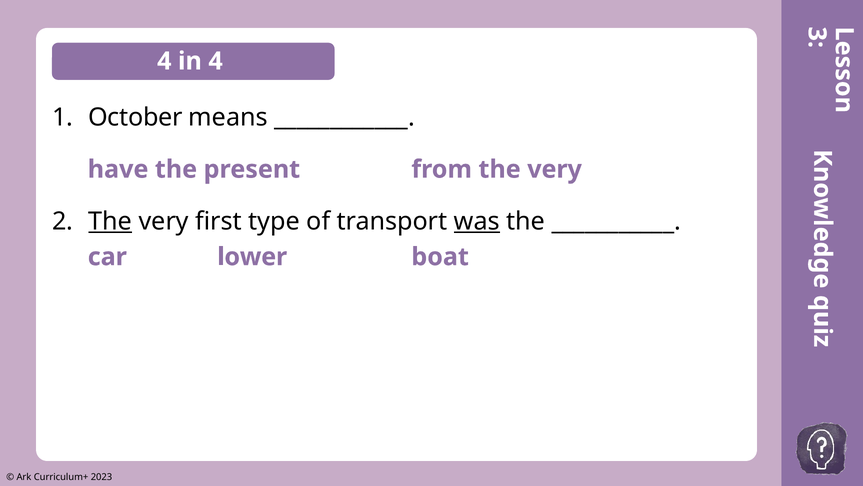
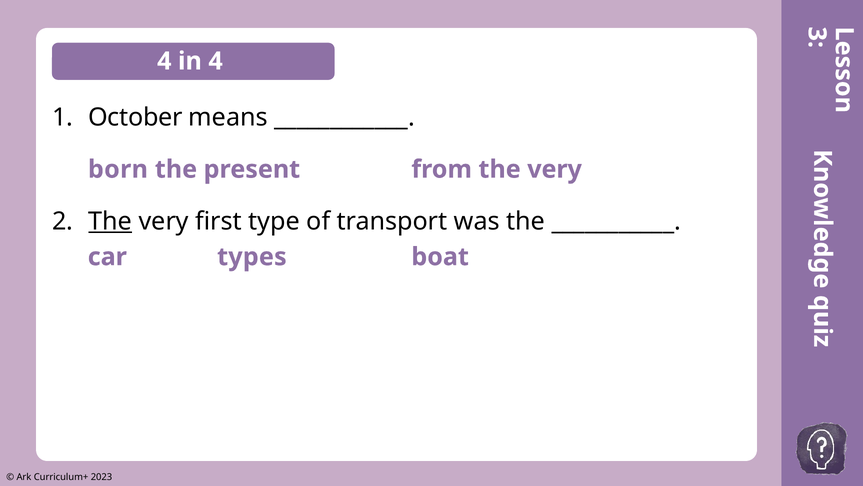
have: have -> born (118, 169)
was underline: present -> none (477, 221)
lower: lower -> types (252, 257)
